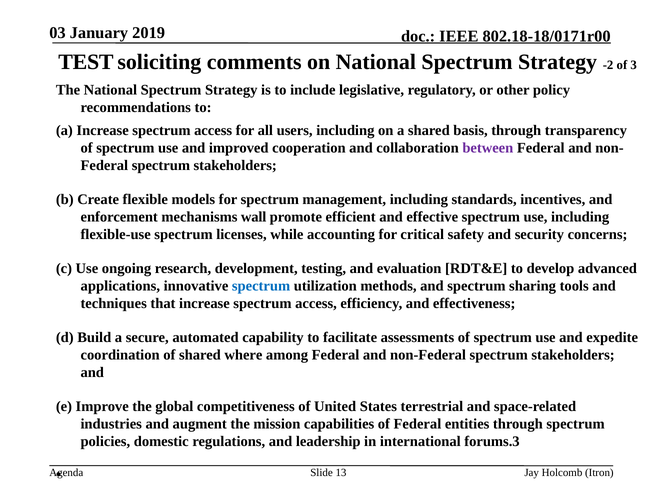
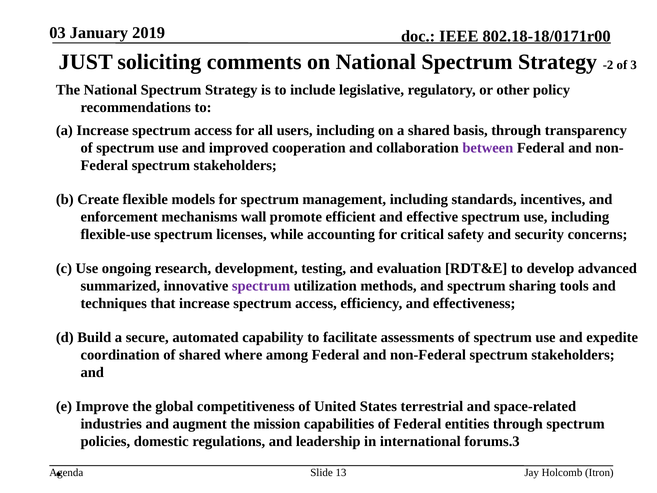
TEST: TEST -> JUST (86, 62)
applications: applications -> summarized (120, 286)
spectrum colour: blue -> purple (261, 286)
